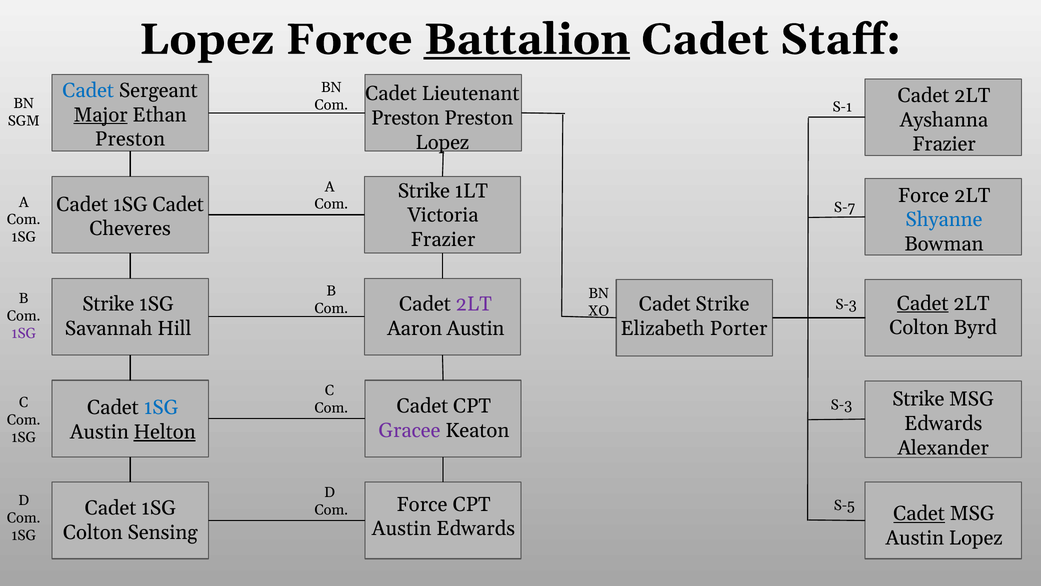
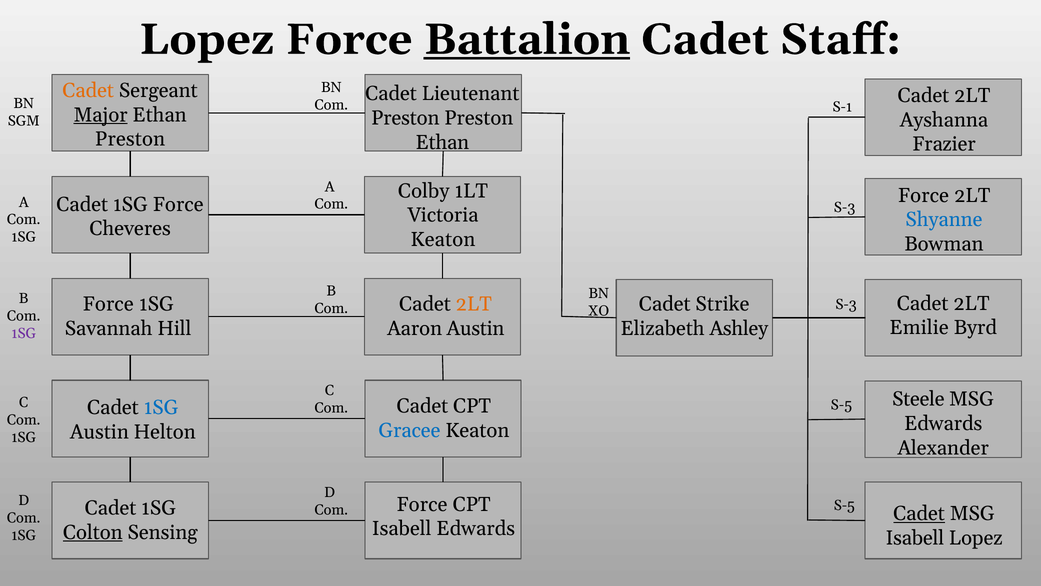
Cadet colour: blue -> orange (88, 90)
Lopez: Lopez -> Ethan (442, 142)
Strike: Strike -> Colby (424, 191)
1SG Cadet: Cadet -> Force (178, 204)
S-7: S-7 -> S-3 (845, 207)
Frazier: Frazier -> Keaton (443, 239)
Cadet underline: present -> none (923, 303)
Strike: Strike -> Force (108, 304)
2LT colour: purple -> orange (474, 304)
Colton: Colton -> Emilie (919, 328)
Porter: Porter -> Ashley (739, 328)
Strike: Strike -> Steele (918, 399)
S-3: S-3 -> S-5 (841, 405)
Gracee colour: purple -> blue (409, 430)
Helton underline: present -> none (165, 432)
Austin: Austin -> Isabell (402, 528)
Colton underline: none -> present (93, 532)
Austin: Austin -> Isabell (915, 538)
